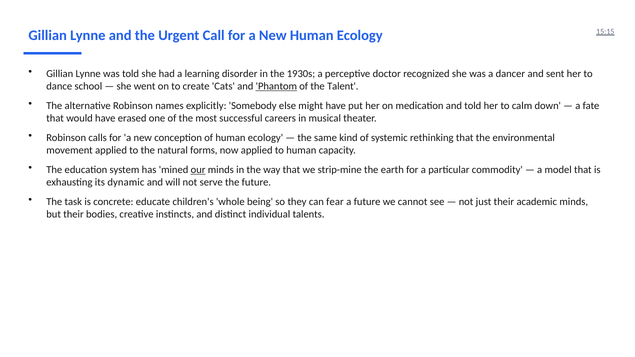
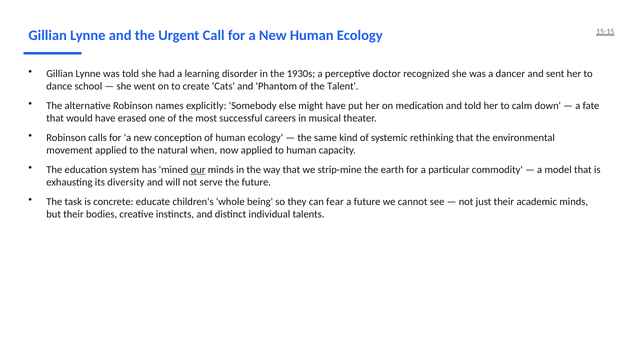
Phantom underline: present -> none (276, 86)
forms: forms -> when (204, 150)
dynamic: dynamic -> diversity (126, 182)
